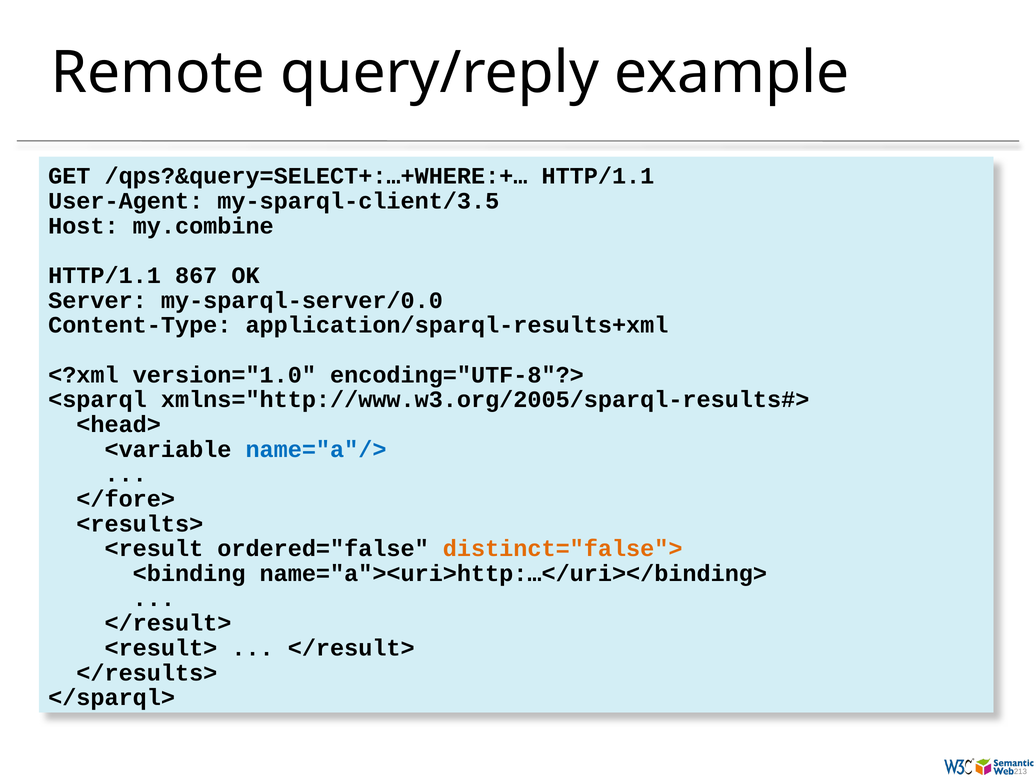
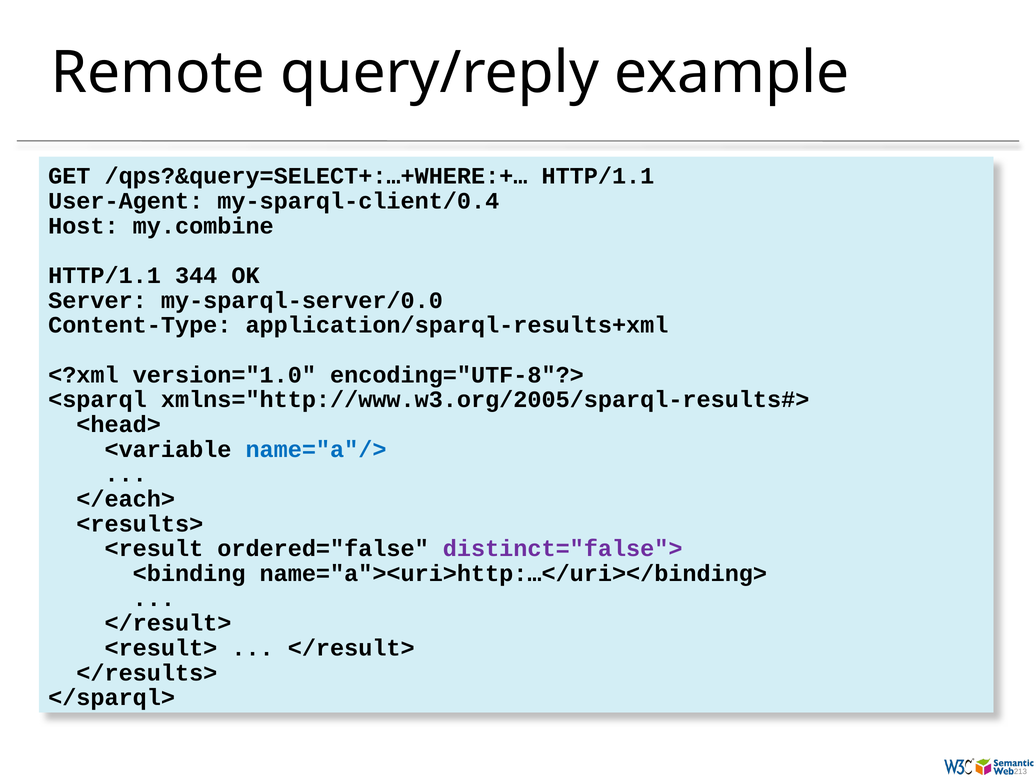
my-sparql-client/3.5: my-sparql-client/3.5 -> my-sparql-client/0.4 (358, 201)
867: 867 -> 344 (196, 275)
</fore>: </fore> -> </each> (126, 499)
distinct="false"> colour: orange -> purple (563, 549)
